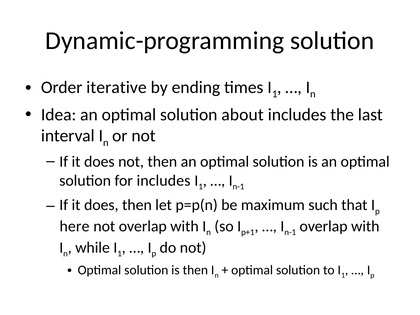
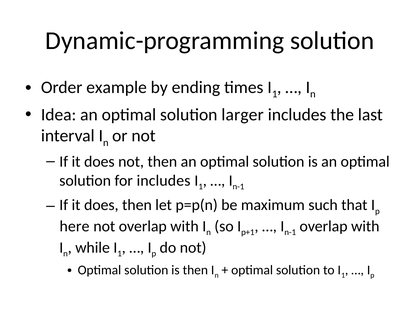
iterative: iterative -> example (117, 87)
about: about -> larger (243, 115)
